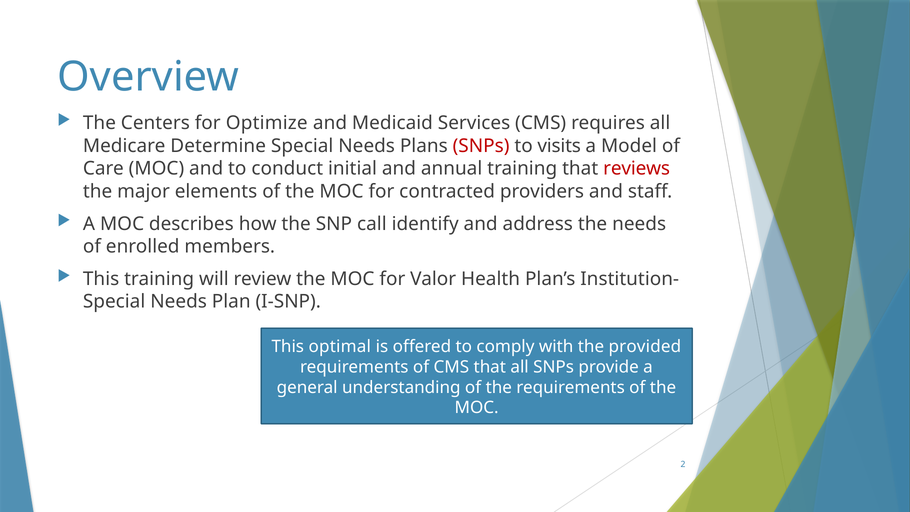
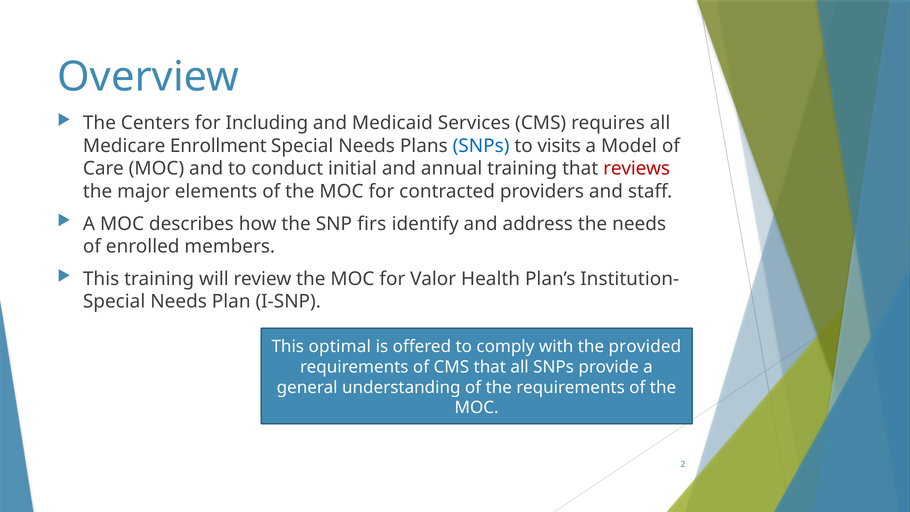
Optimize: Optimize -> Including (267, 123)
Determine: Determine -> Enrollment (218, 146)
SNPs colour: red -> blue (481, 146)
call: call -> firs (372, 224)
